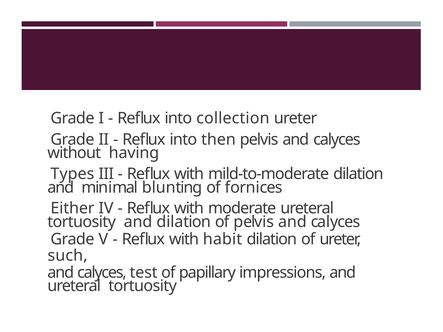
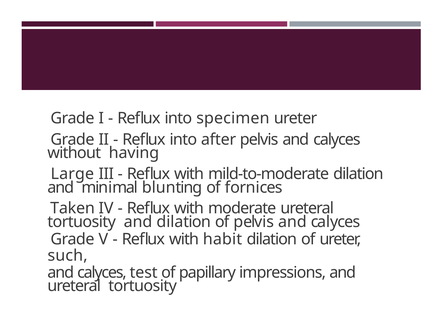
collection: collection -> specimen (233, 118)
then: then -> after (219, 140)
Types: Types -> Large (72, 174)
Either: Either -> Taken (73, 209)
